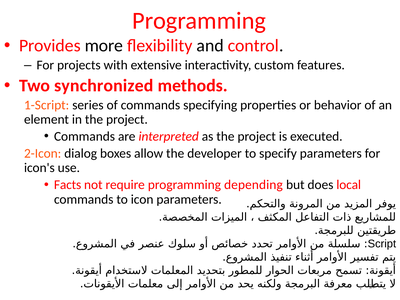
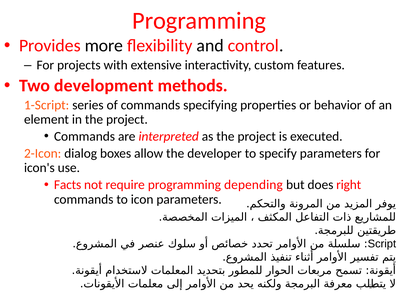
synchronized: synchronized -> development (104, 85)
local: local -> right (349, 185)
